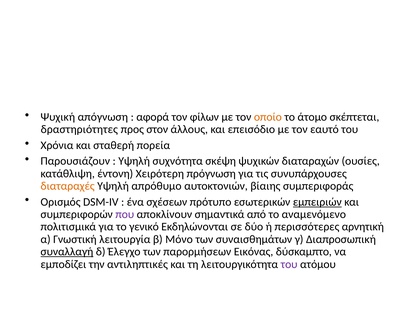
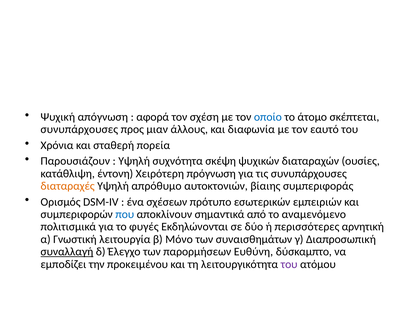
φίλων: φίλων -> σχέση (204, 117)
οποίο colour: orange -> blue (268, 117)
δραστηριότητες: δραστηριότητες -> συνυπάρχουσες (79, 130)
στον: στον -> μιαν (157, 130)
επεισόδιο: επεισόδιο -> διαφωνία (251, 130)
εμπειριών underline: present -> none (317, 202)
που colour: purple -> blue (125, 214)
γενικό: γενικό -> φυγές (144, 227)
Εικόνας: Εικόνας -> Ευθύνη (253, 252)
αντιληπτικές: αντιληπτικές -> προκειμένου (138, 264)
